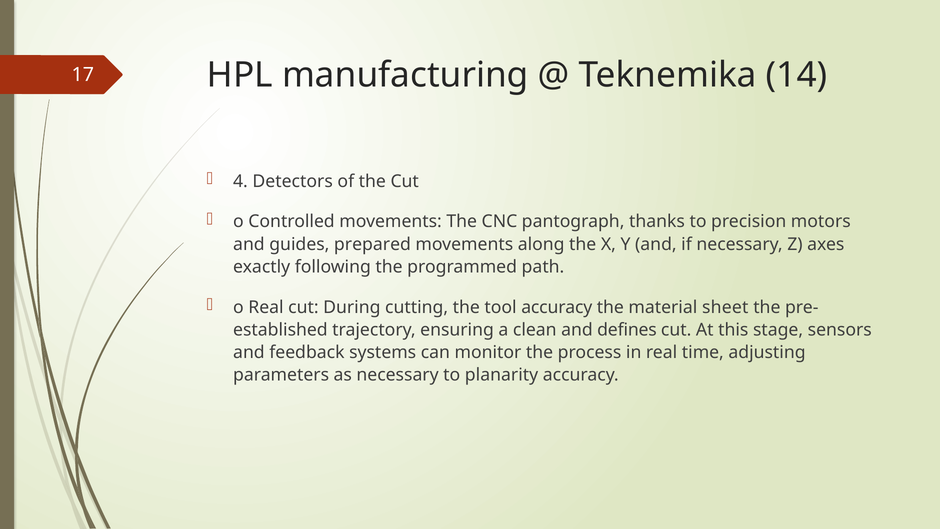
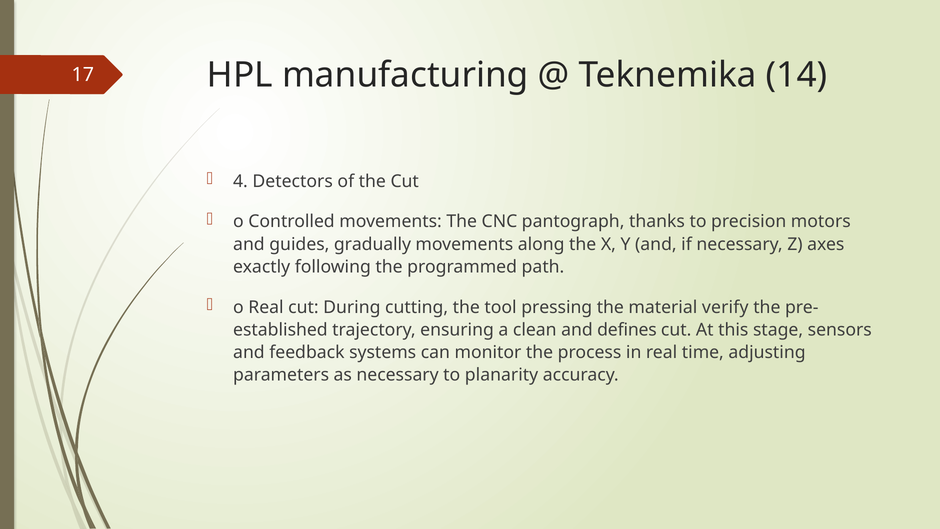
prepared: prepared -> gradually (373, 244)
tool accuracy: accuracy -> pressing (557, 307)
sheet: sheet -> verify (725, 307)
